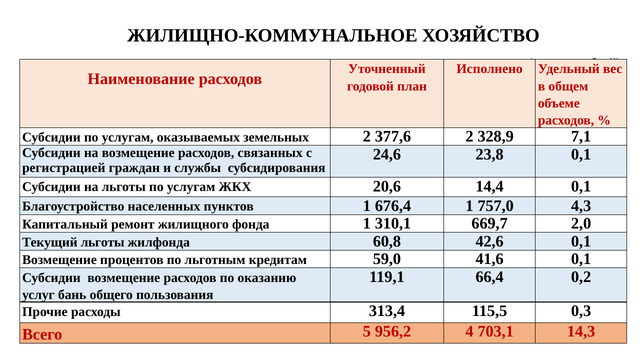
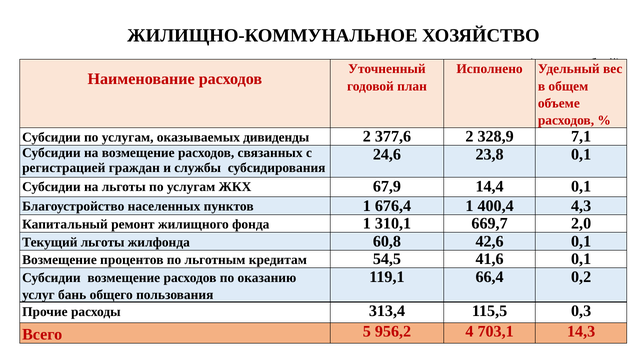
земельных: земельных -> дивиденды (276, 138)
20,6: 20,6 -> 67,9 (387, 187)
757,0: 757,0 -> 400,4 (496, 206)
59,0: 59,0 -> 54,5 (387, 260)
